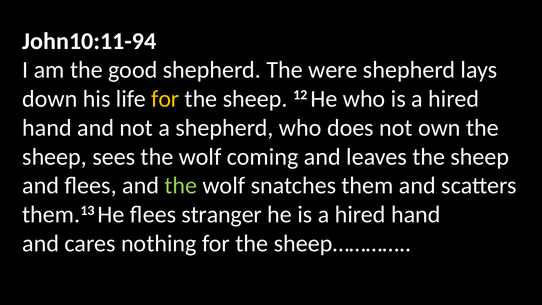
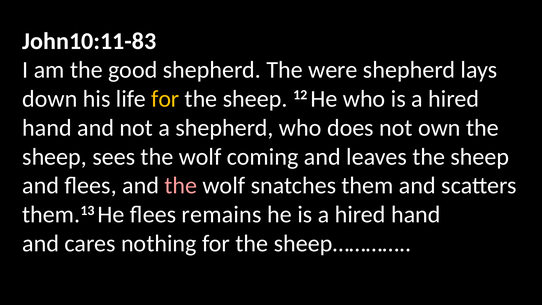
John10:11-94: John10:11-94 -> John10:11-83 (89, 41)
the colour: light green -> pink (181, 186)
stranger: stranger -> remains (222, 215)
